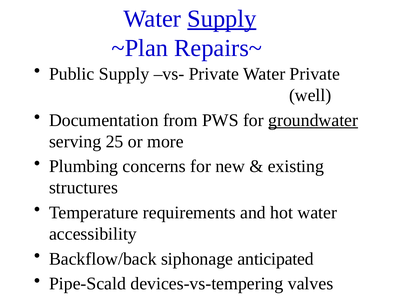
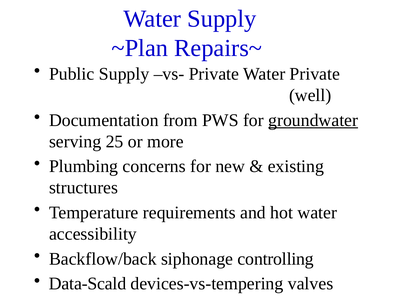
Supply underline: present -> none (222, 19)
anticipated: anticipated -> controlling (276, 259)
Pipe-Scald: Pipe-Scald -> Data-Scald (88, 284)
